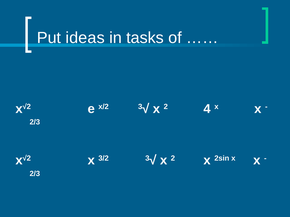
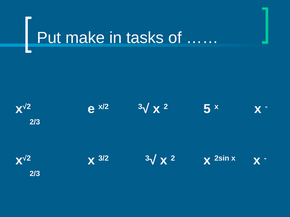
ideas: ideas -> make (85, 38)
4: 4 -> 5 (207, 109)
